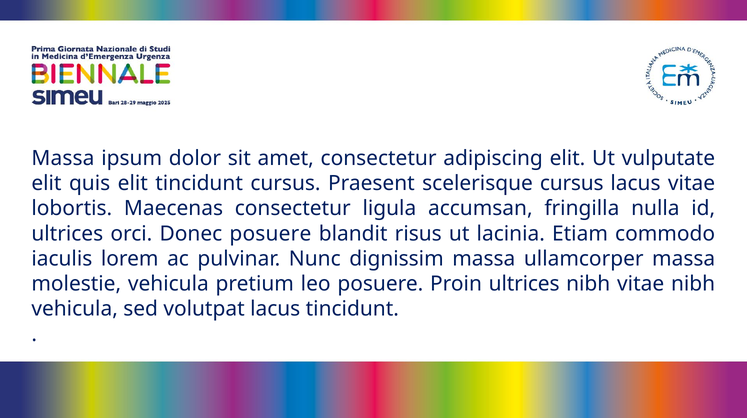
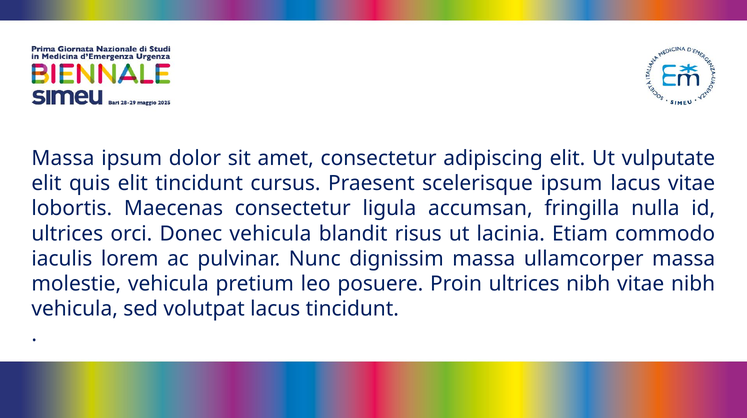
scelerisque cursus: cursus -> ipsum (572, 183)
Donec posuere: posuere -> vehicula (270, 233)
